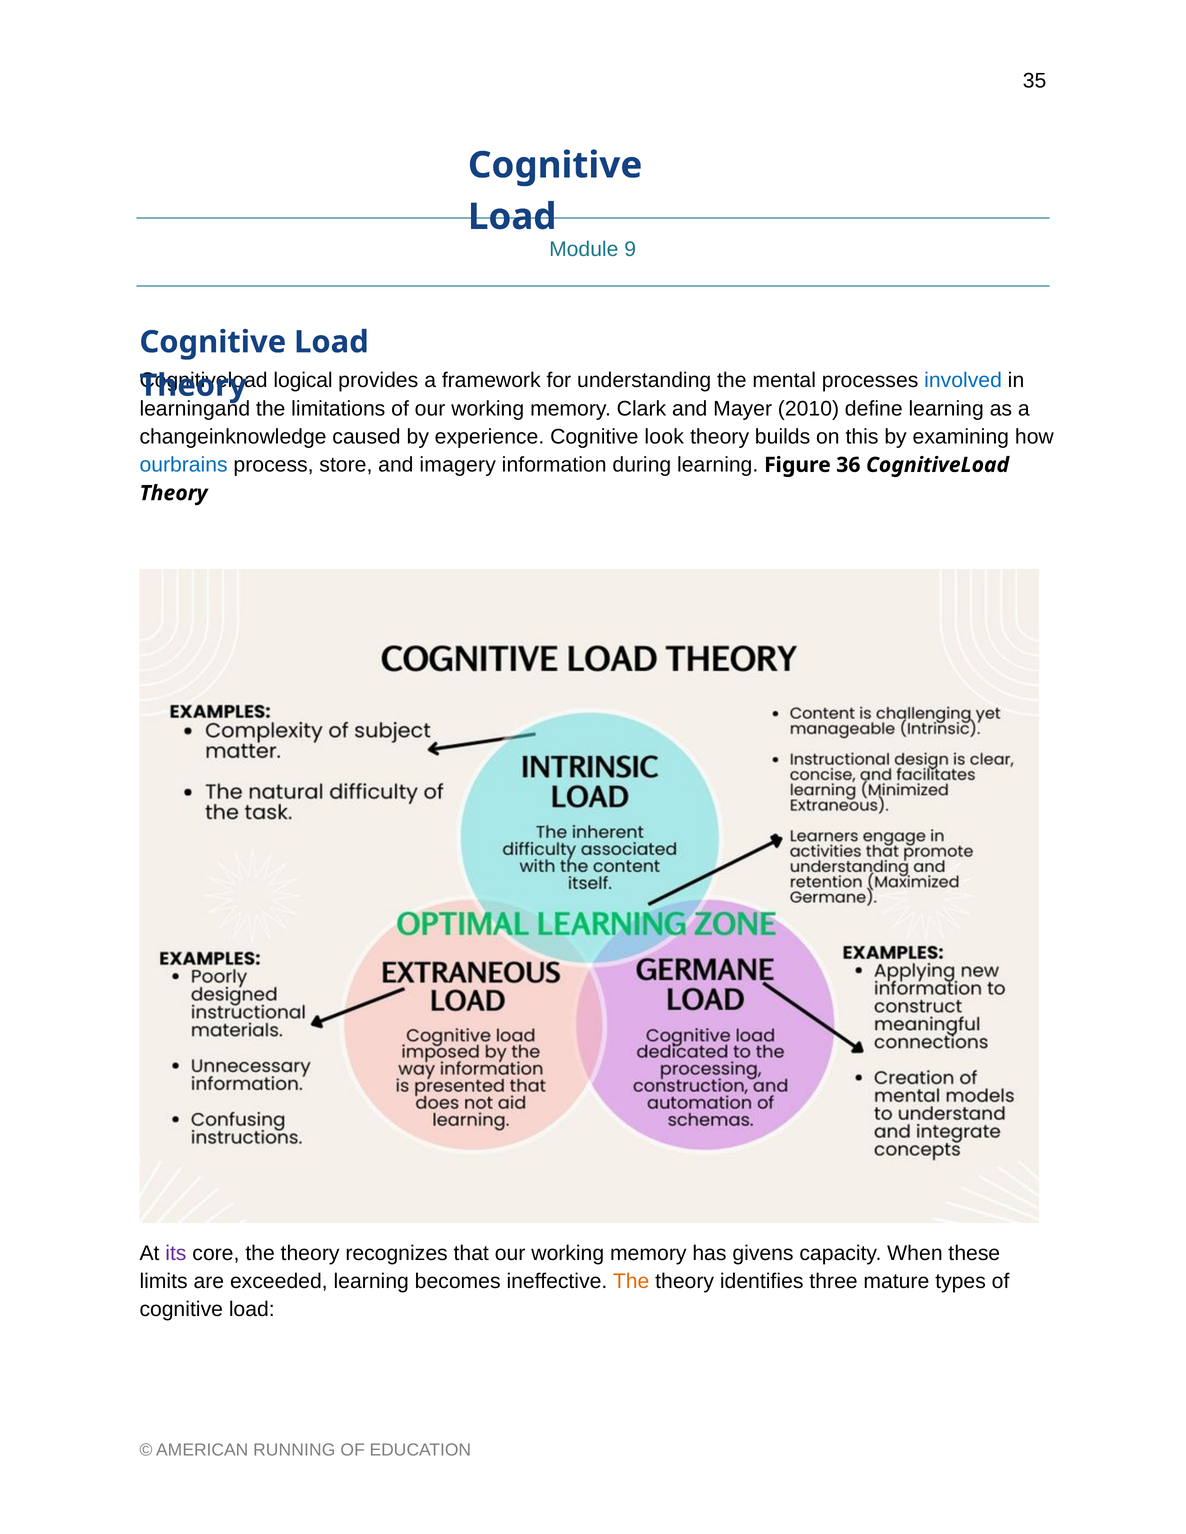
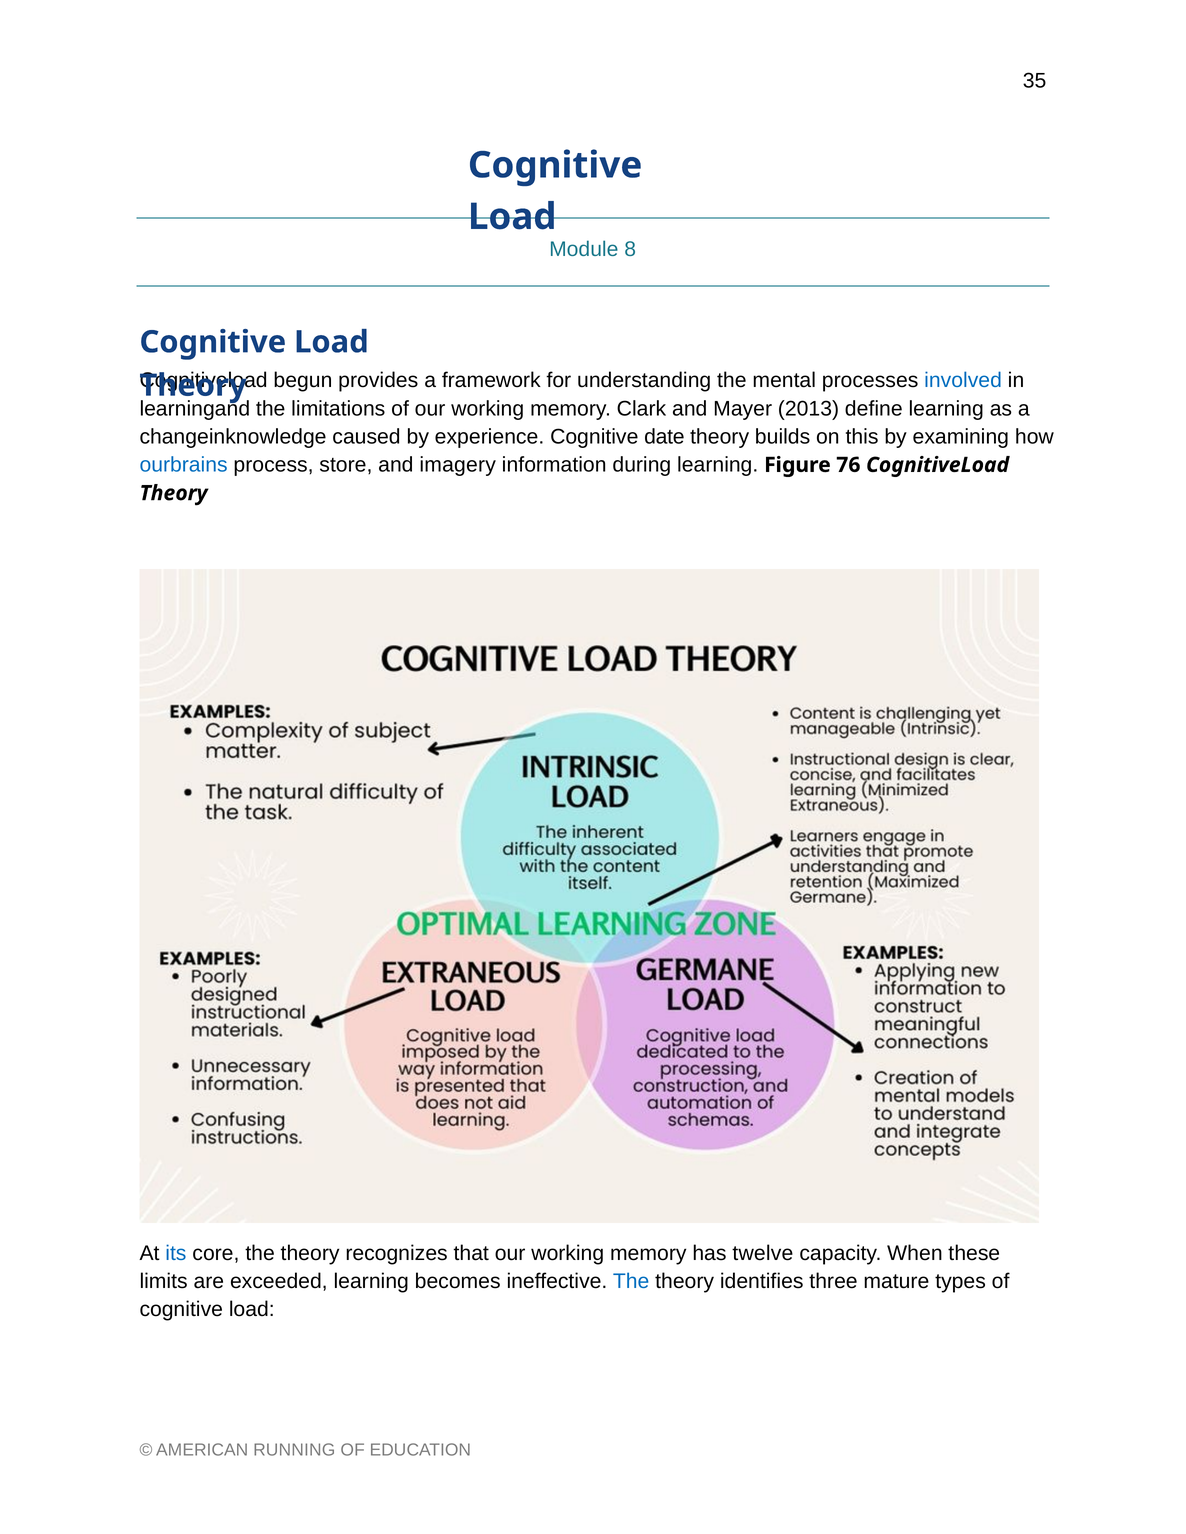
9: 9 -> 8 (630, 249)
logical: logical -> begun (303, 381)
2010: 2010 -> 2013 (808, 409)
look: look -> date (664, 437)
36: 36 -> 76 (848, 465)
its colour: purple -> blue (176, 1254)
givens: givens -> twelve (763, 1254)
The colour: orange -> blue (631, 1282)
